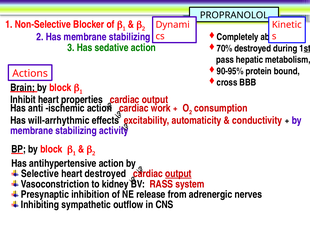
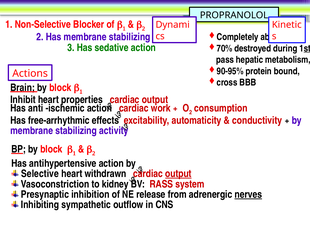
will-arrhythmic: will-arrhythmic -> free-arrhythmic (59, 120)
heart destroyed: destroyed -> withdrawn (105, 173)
nerves underline: none -> present (248, 194)
